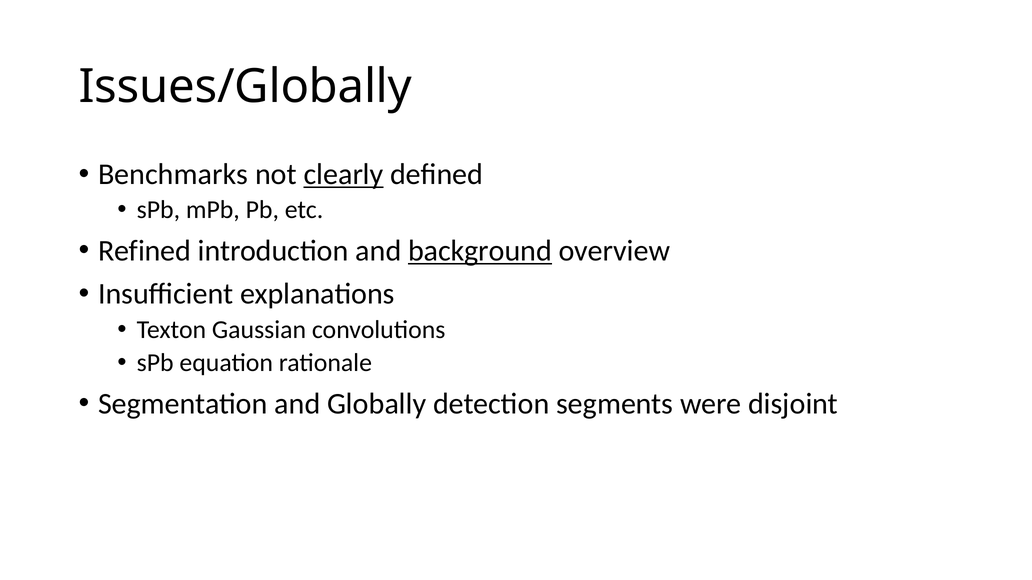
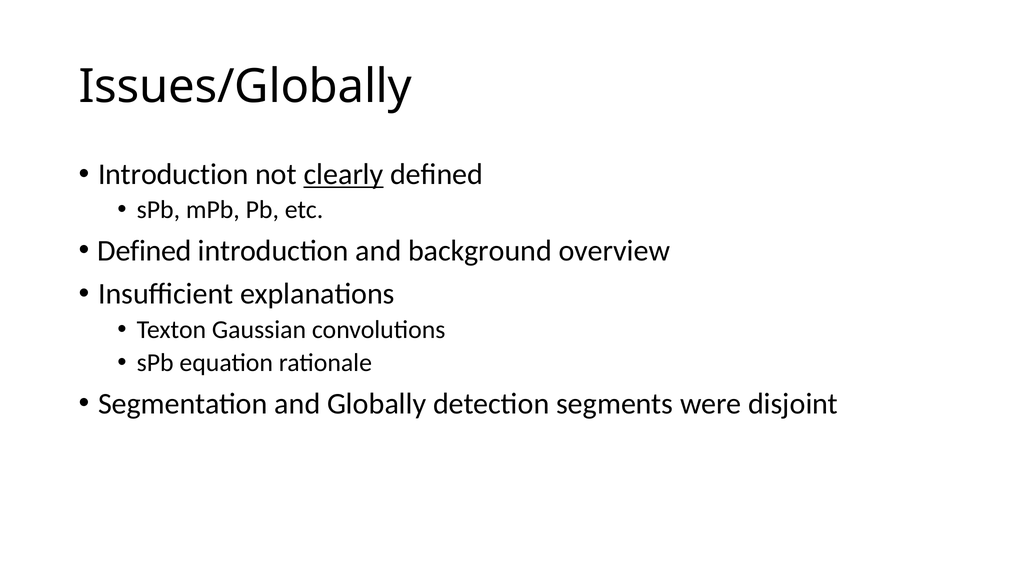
Benchmarks: Benchmarks -> Introduction (173, 174)
Refined: Refined -> Defined (145, 251)
background underline: present -> none (480, 251)
